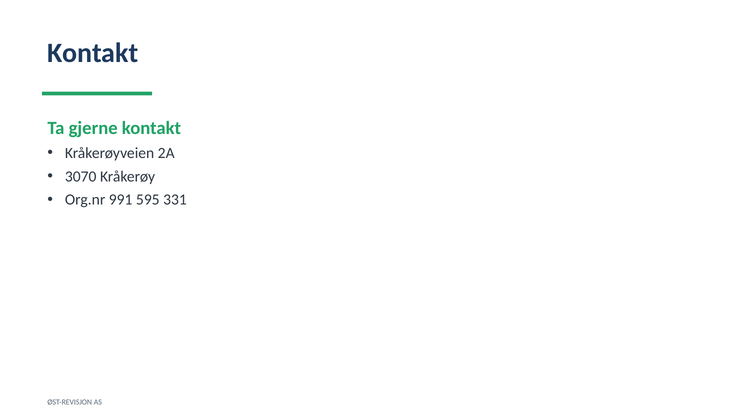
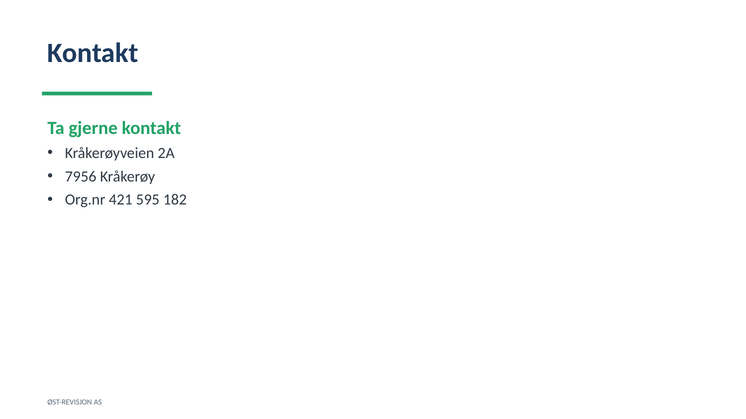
3070: 3070 -> 7956 (81, 177)
991: 991 -> 421 (121, 200)
331: 331 -> 182 (175, 200)
